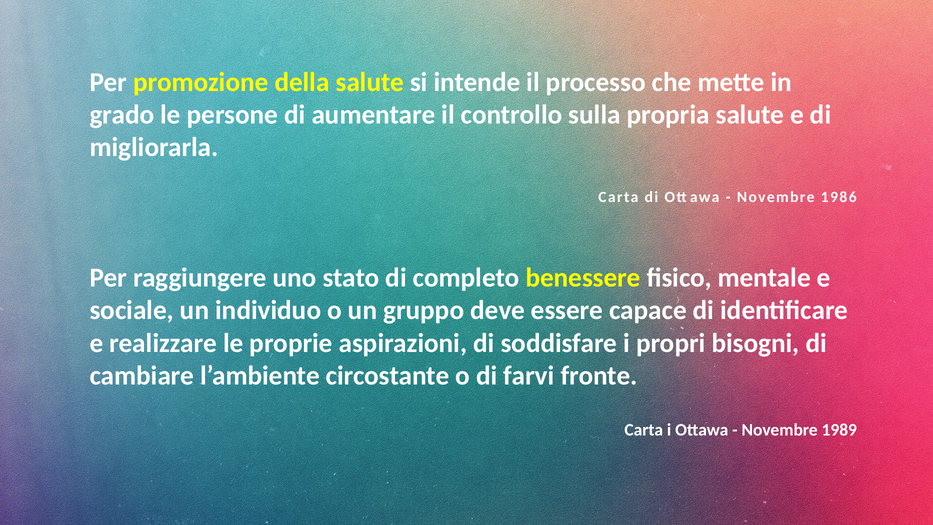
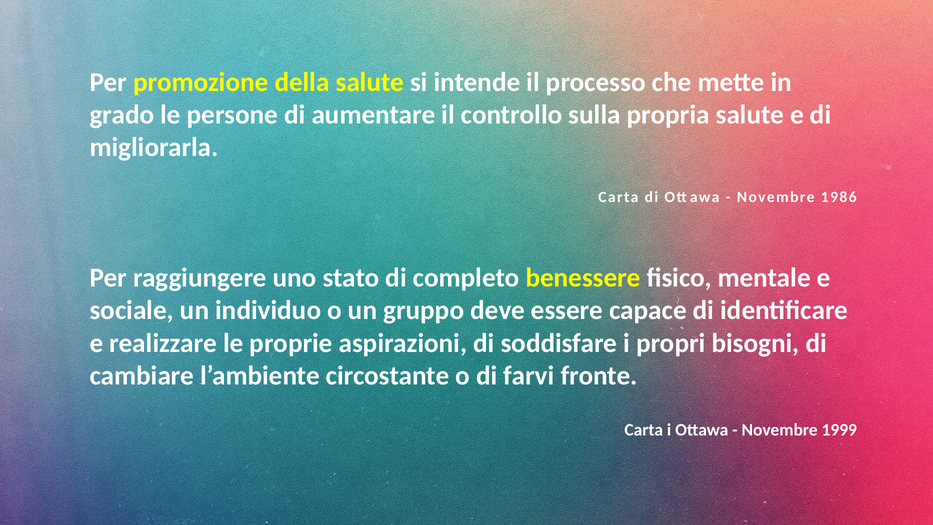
1989: 1989 -> 1999 (839, 430)
